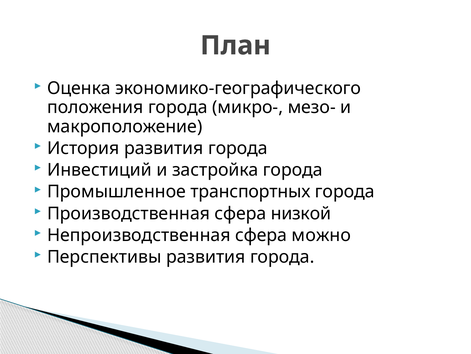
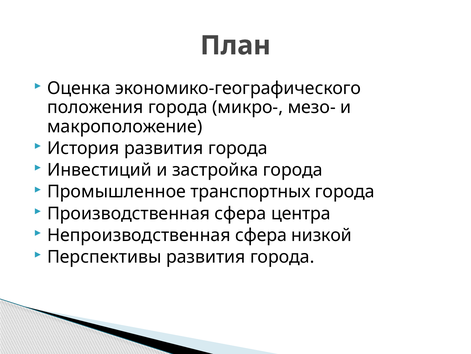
низкой: низкой -> центра (301, 213)
можно: можно -> низкой (322, 235)
